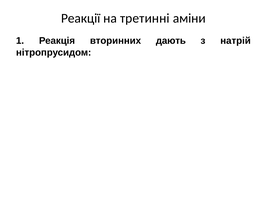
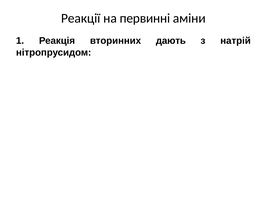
третинні: третинні -> первинні (145, 18)
